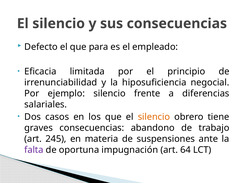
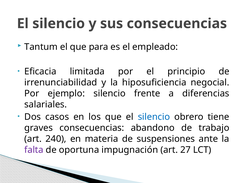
Defecto: Defecto -> Tantum (41, 47)
silencio colour: orange -> blue (154, 117)
245: 245 -> 240 (56, 139)
64: 64 -> 27 (185, 150)
